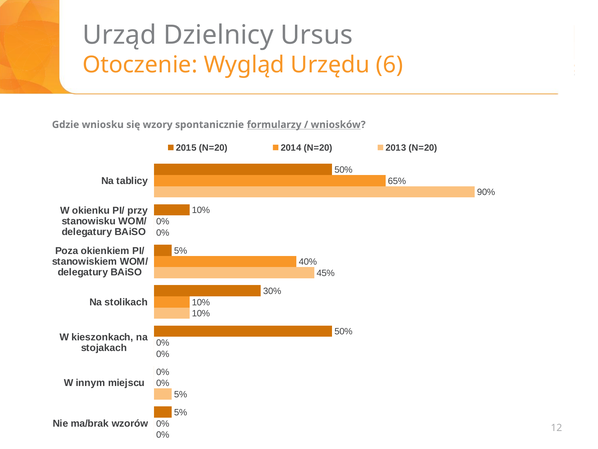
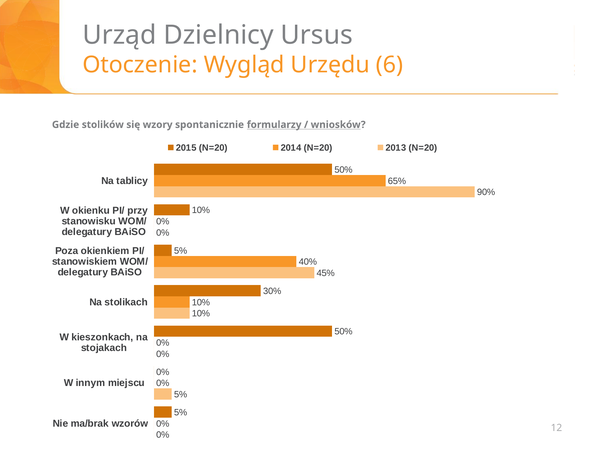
wniosku: wniosku -> stolików (103, 125)
